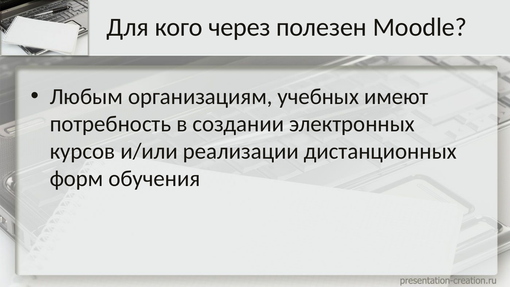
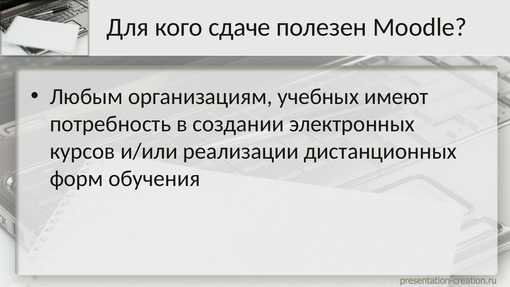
через: через -> сдаче (240, 27)
